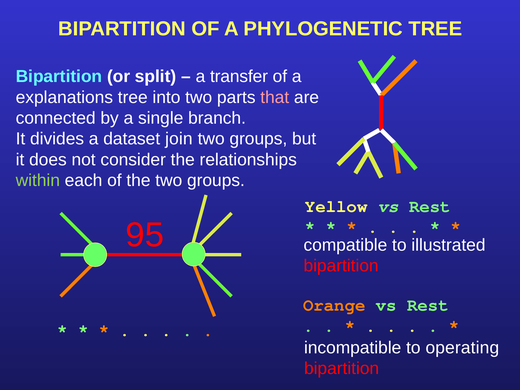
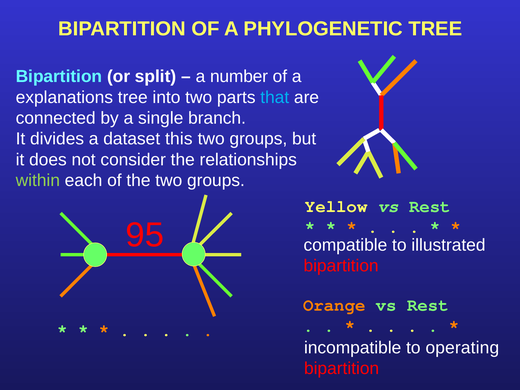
transfer: transfer -> number (239, 76)
that colour: pink -> light blue (275, 97)
join: join -> this (179, 139)
